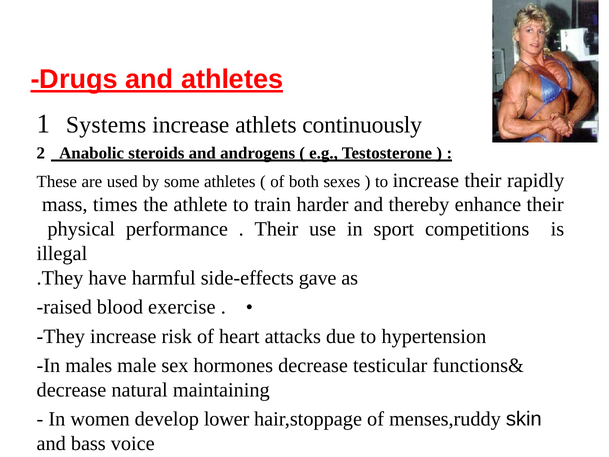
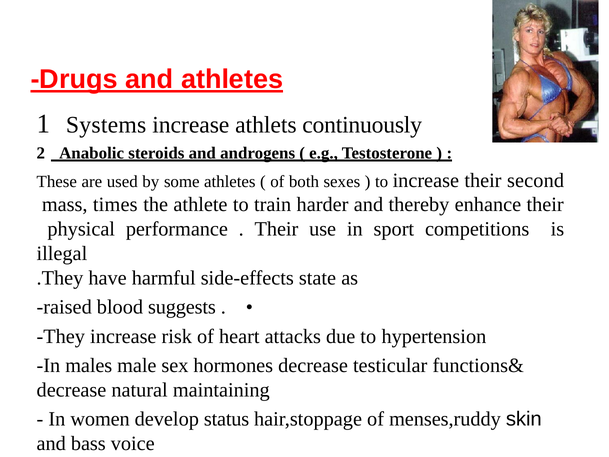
rapidly: rapidly -> second (536, 180)
gave: gave -> state (318, 278)
exercise: exercise -> suggests (182, 307)
lower: lower -> status (227, 419)
